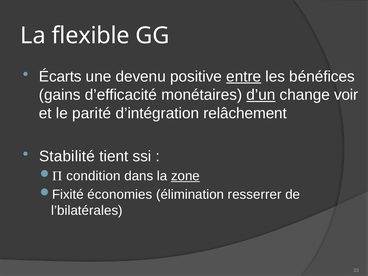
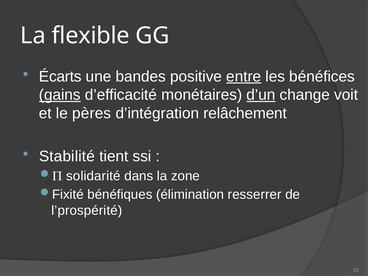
devenu: devenu -> bandes (141, 76)
gains underline: none -> present (60, 95)
voir: voir -> voit (346, 95)
parité: parité -> pères (92, 113)
condition: condition -> solidarité (93, 176)
zone underline: present -> none (185, 176)
économies: économies -> bénéfiques (120, 194)
l’bilatérales: l’bilatérales -> l’prospérité (87, 210)
